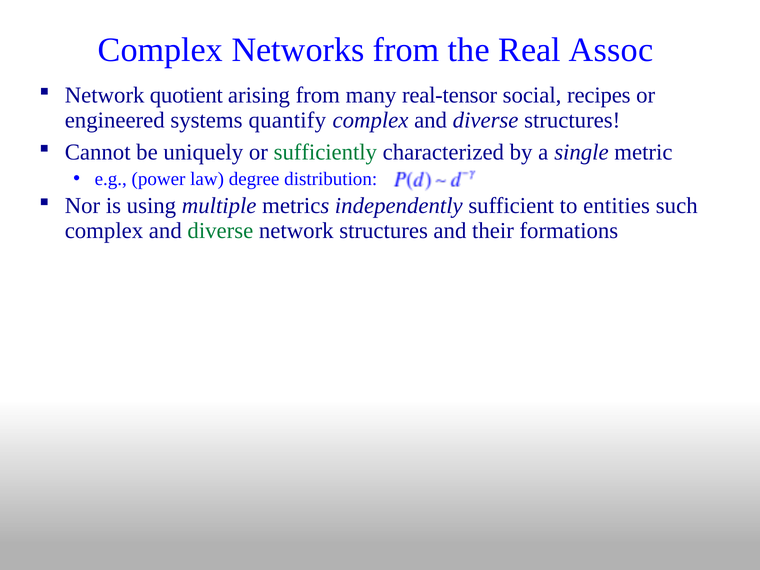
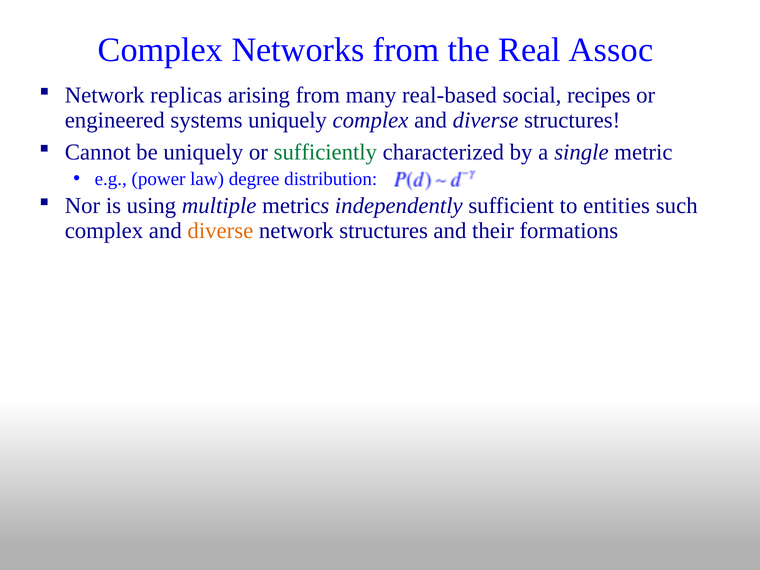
quotient: quotient -> replicas (186, 95)
real-tensor: real-tensor -> real-based (449, 95)
systems quantify: quantify -> uniquely (288, 120)
diverse colour: green -> orange (220, 231)
